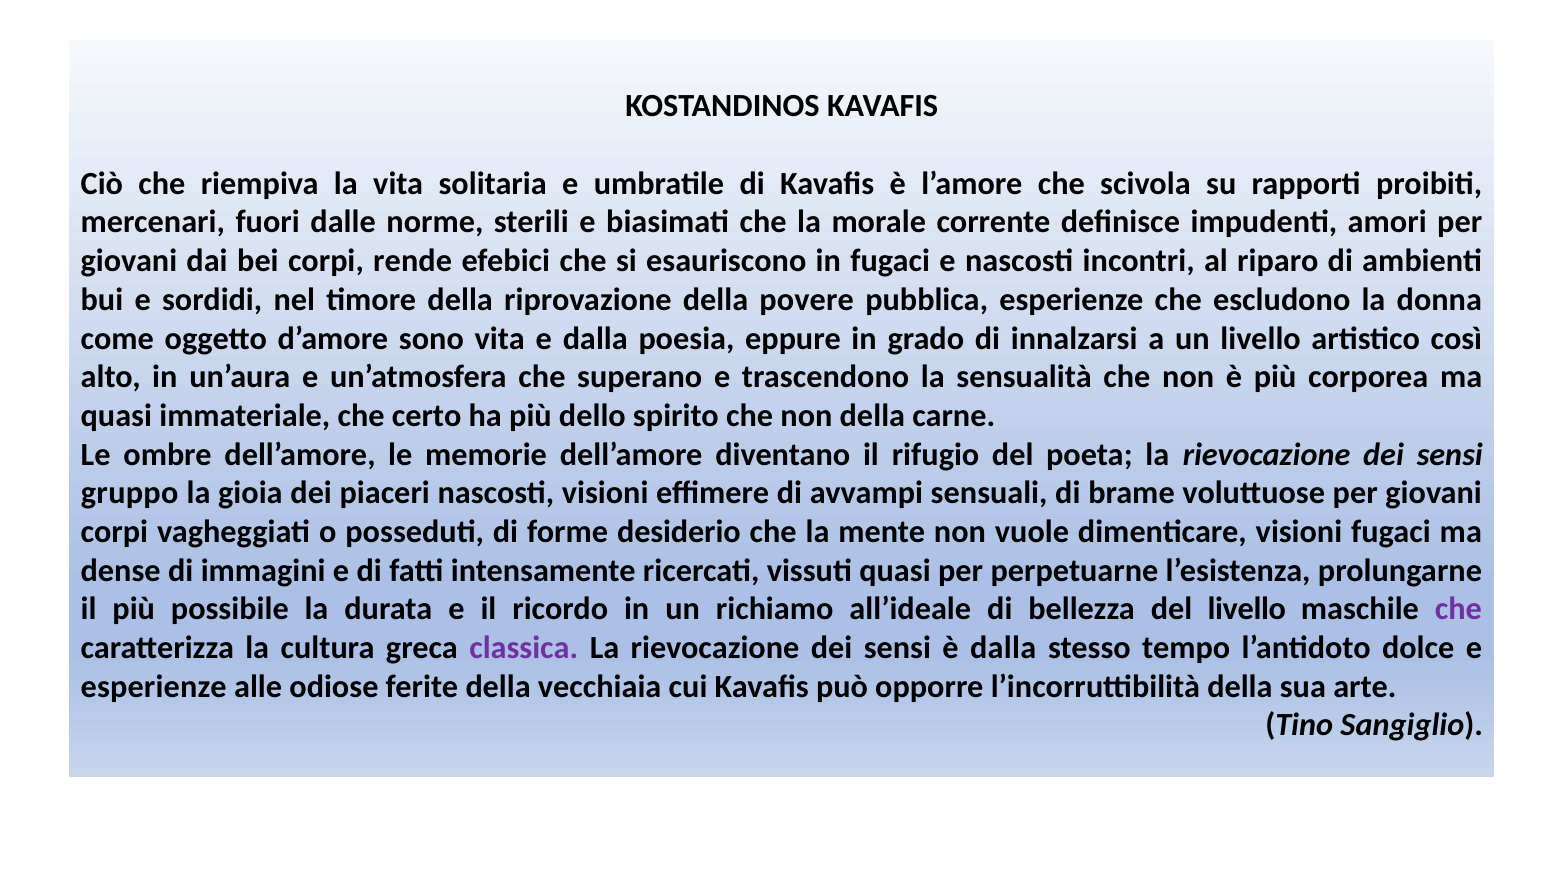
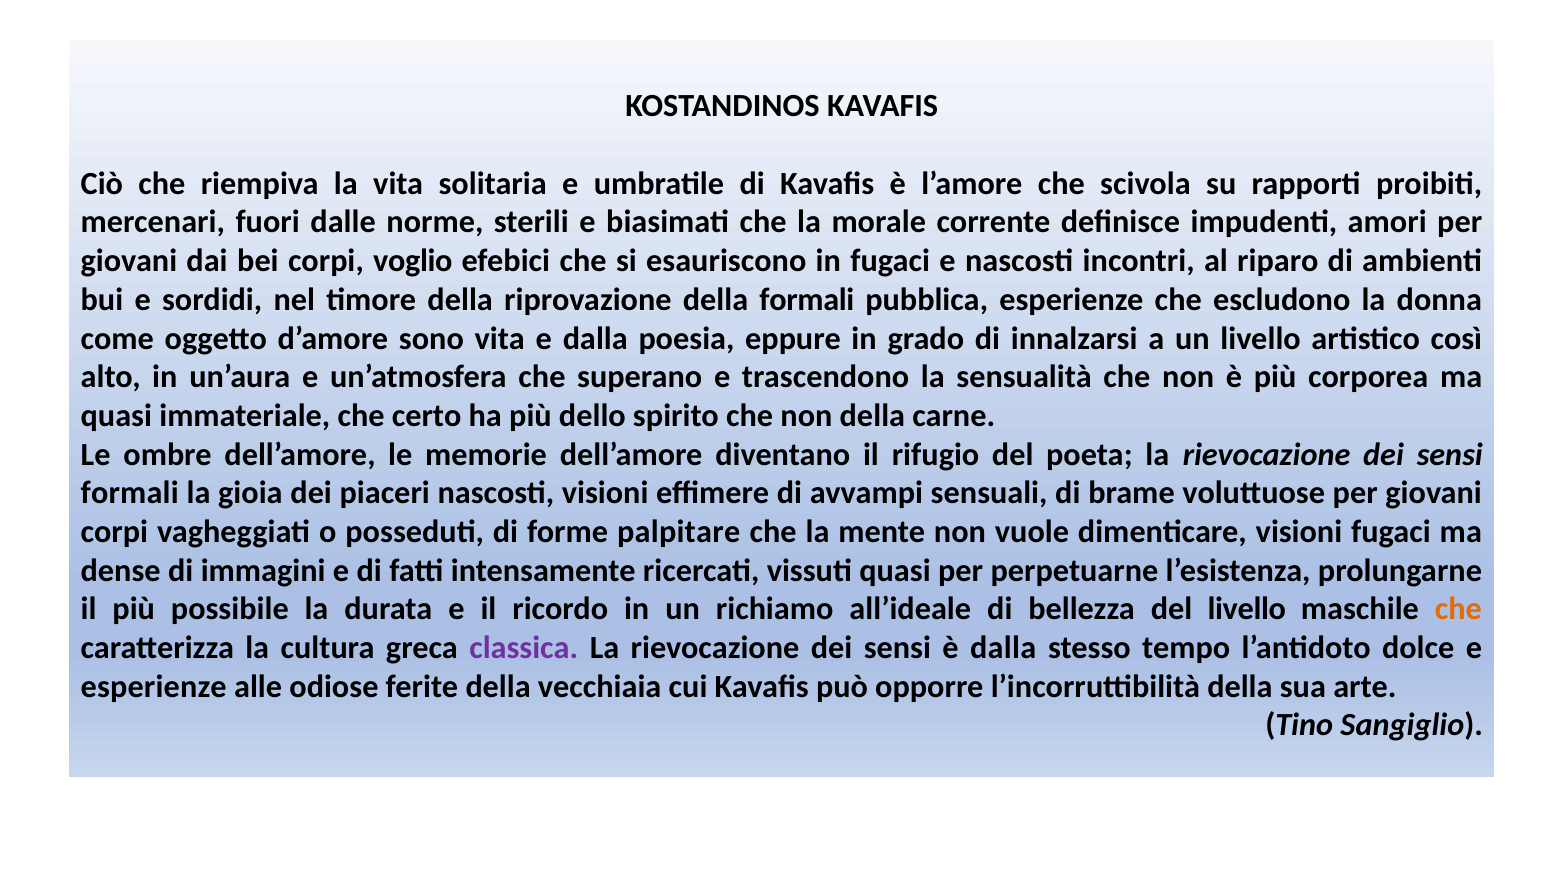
rende: rende -> voglio (413, 261)
della povere: povere -> formali (807, 300)
gruppo: gruppo -> formali (130, 493)
desiderio: desiderio -> palpitare (679, 532)
che colour: purple -> orange (1458, 609)
